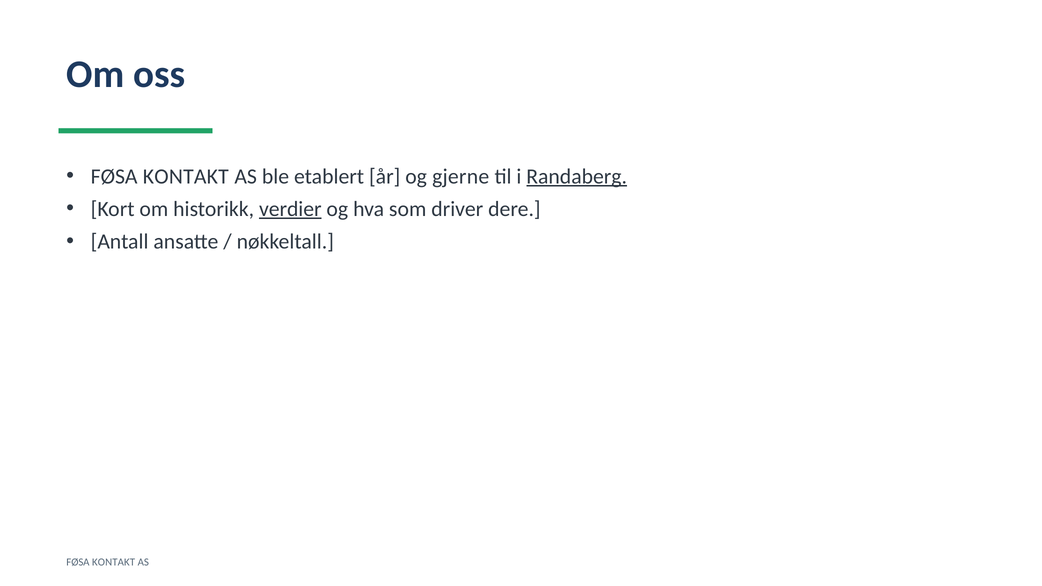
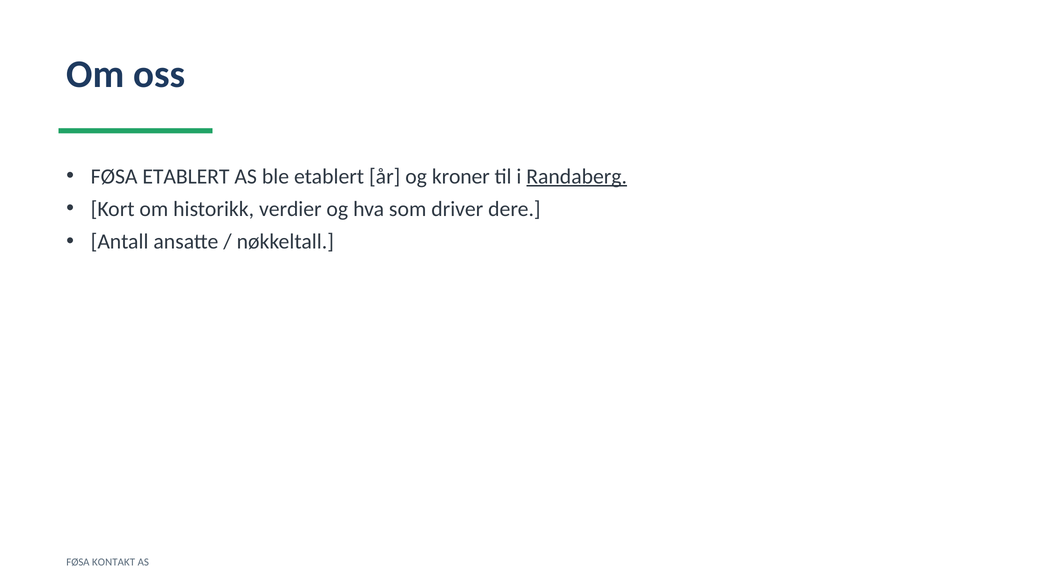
KONTAKT: KONTAKT -> ETABLERT (186, 176)
gjerne: gjerne -> kroner (461, 176)
verdier underline: present -> none (290, 209)
